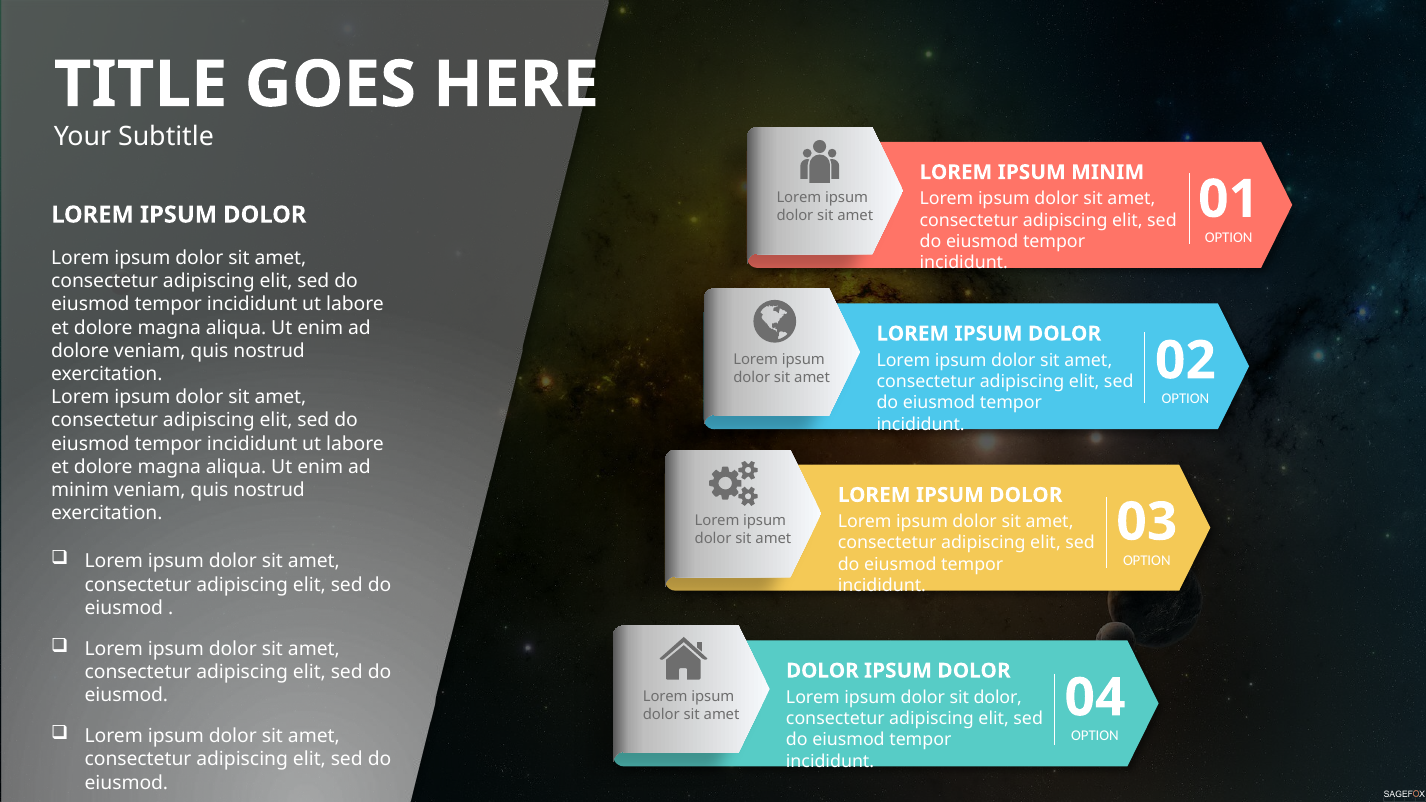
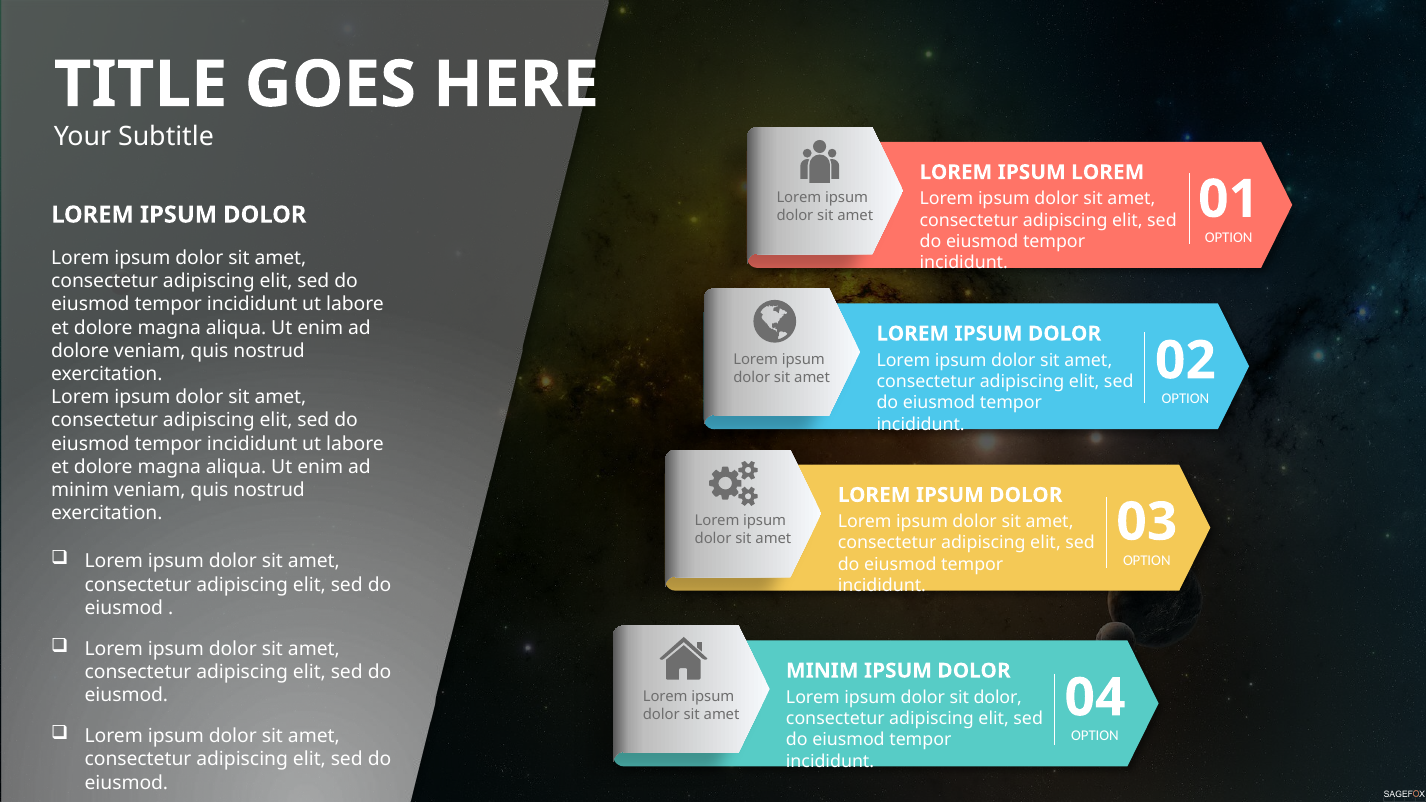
IPSUM MINIM: MINIM -> LOREM (1108, 172)
DOLOR: DOLOR -> MINIM (822, 671)
